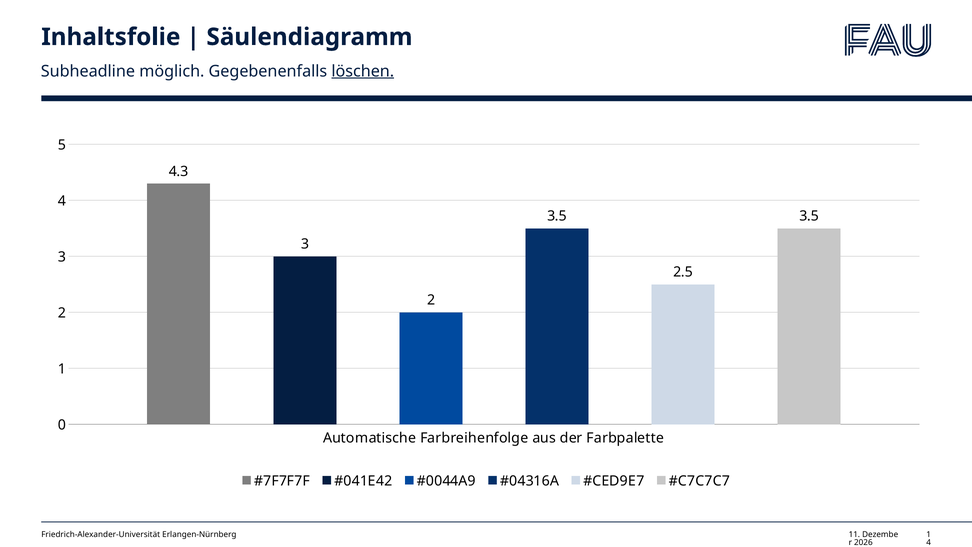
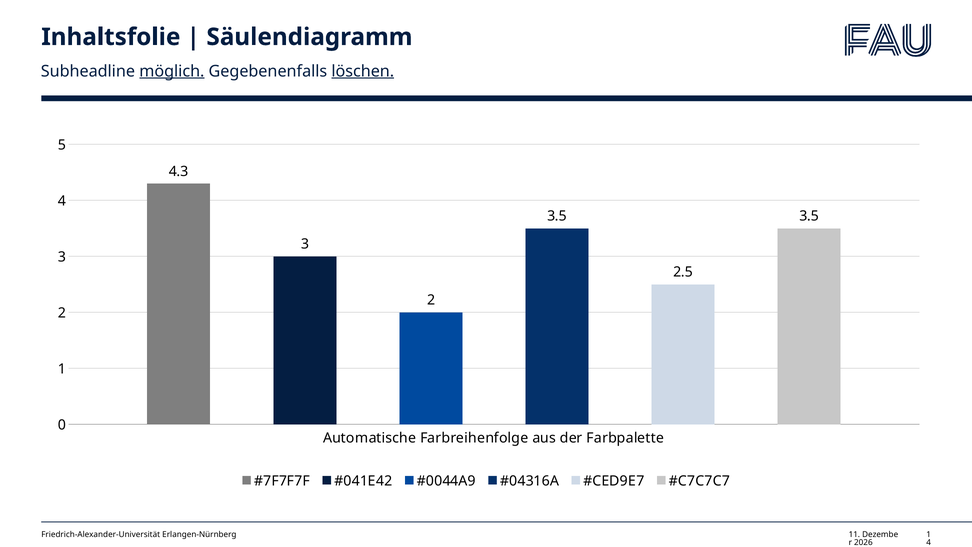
möglich underline: none -> present (172, 71)
